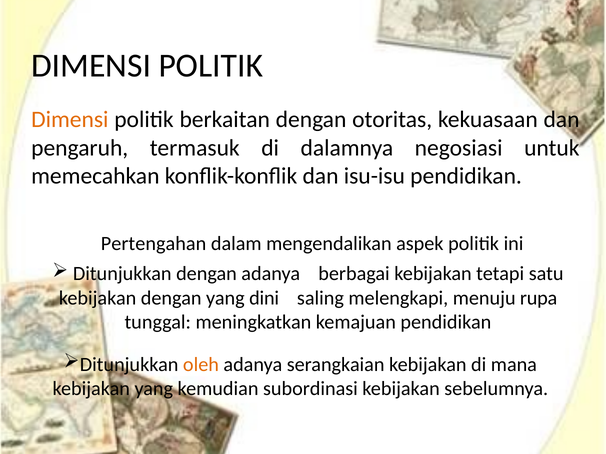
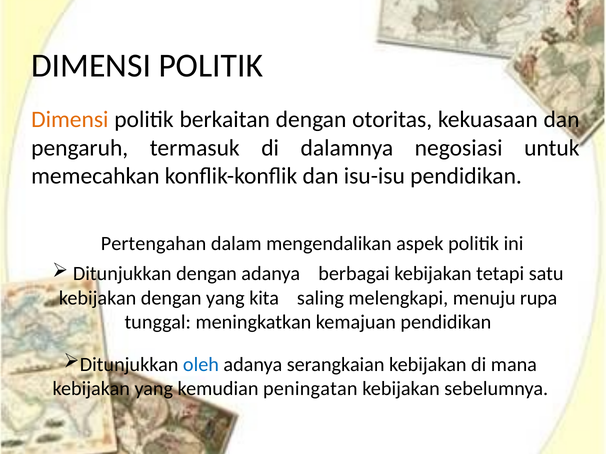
dini: dini -> kita (264, 298)
oleh colour: orange -> blue (201, 365)
subordinasi: subordinasi -> peningatan (310, 389)
